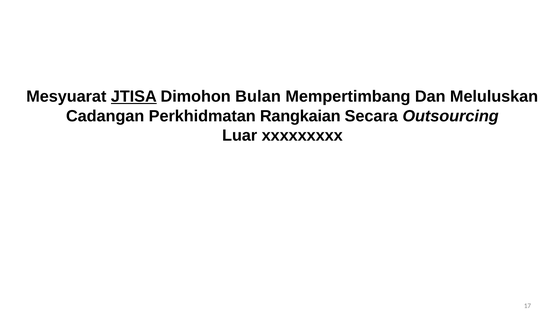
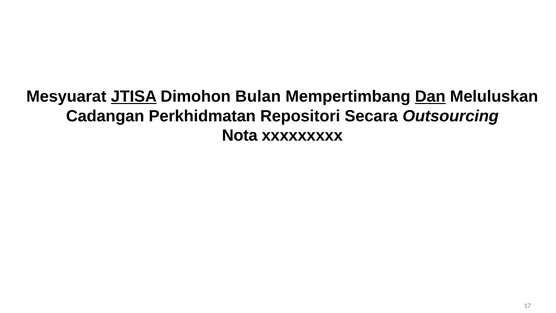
Dan underline: none -> present (430, 96)
Rangkaian: Rangkaian -> Repositori (300, 116)
Luar: Luar -> Nota (240, 135)
